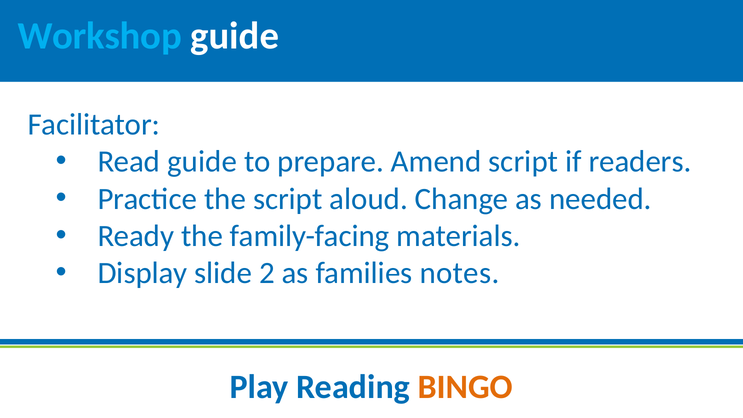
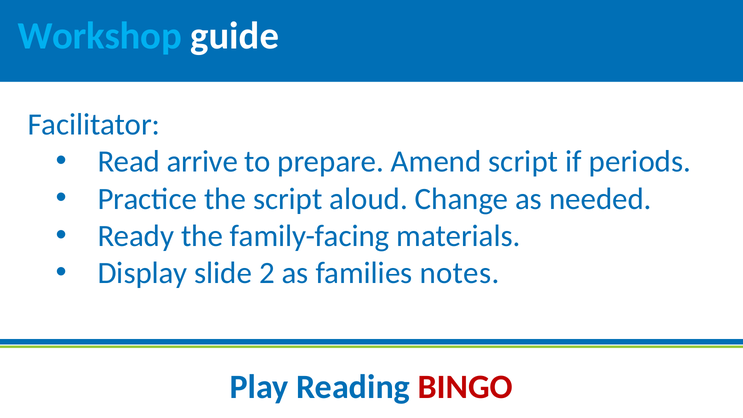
Read guide: guide -> arrive (202, 162)
readers: readers -> periods (640, 162)
BINGO colour: orange -> red (465, 387)
